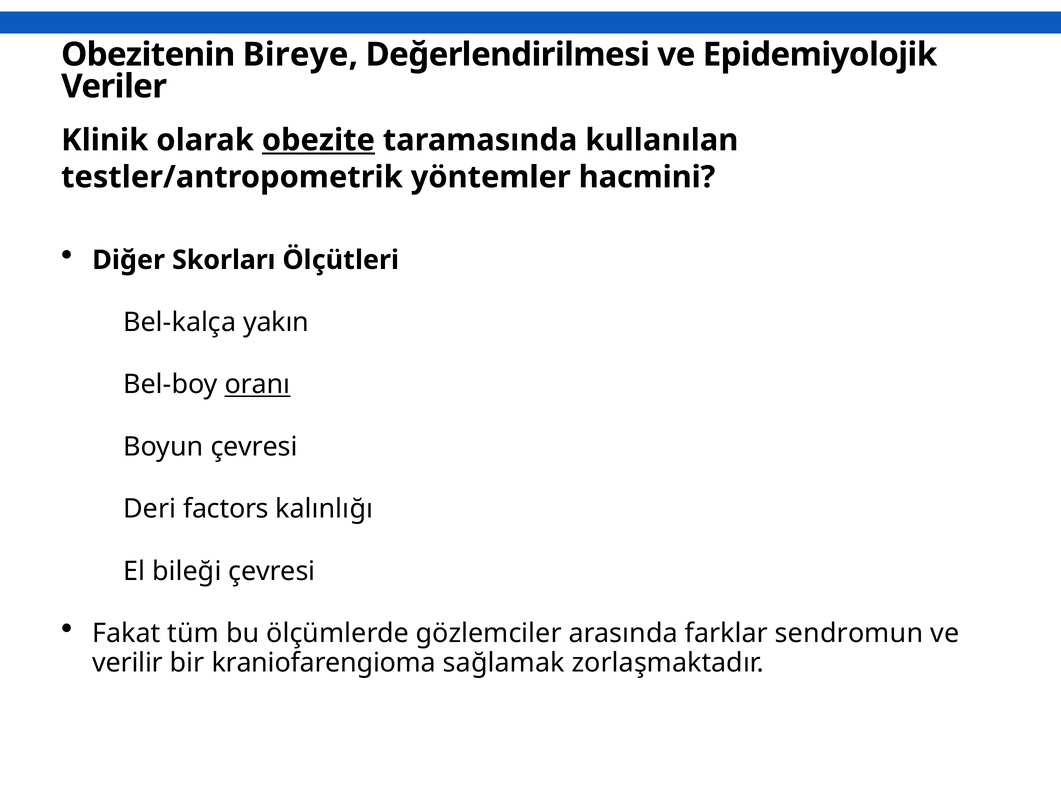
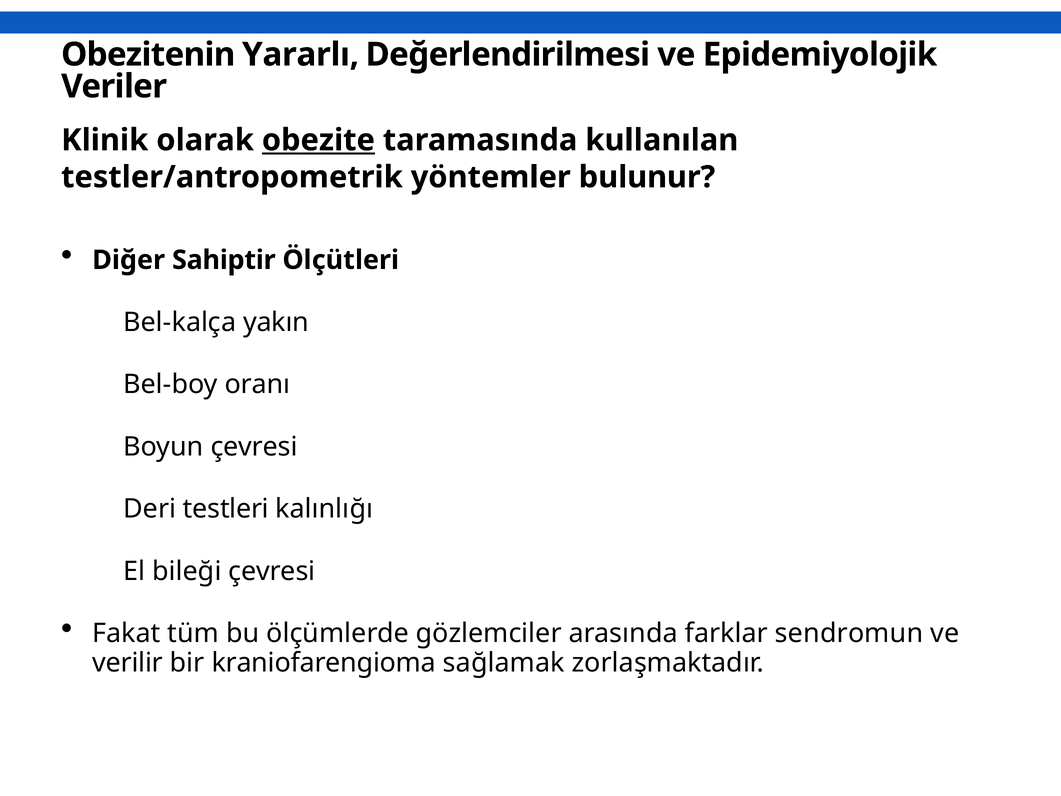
Bireye: Bireye -> Yararlı (301, 55)
hacmini: hacmini -> bulunur (647, 177)
Skorları: Skorları -> Sahiptir (224, 260)
oranı underline: present -> none (258, 384)
factors: factors -> testleri (226, 509)
